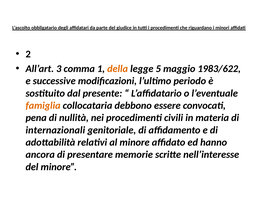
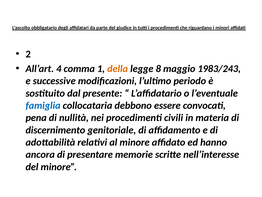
3: 3 -> 4 (59, 69)
5: 5 -> 8 (158, 69)
1983/622: 1983/622 -> 1983/243 (219, 69)
famiglia colour: orange -> blue (43, 105)
internazionali: internazionali -> discernimento (55, 130)
